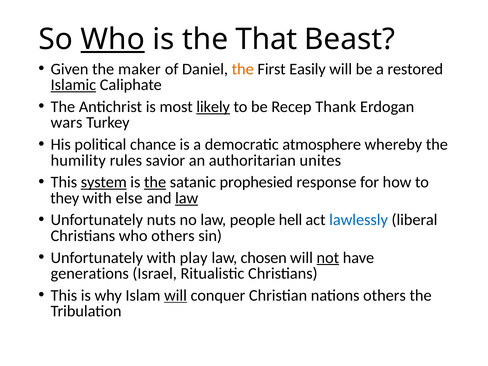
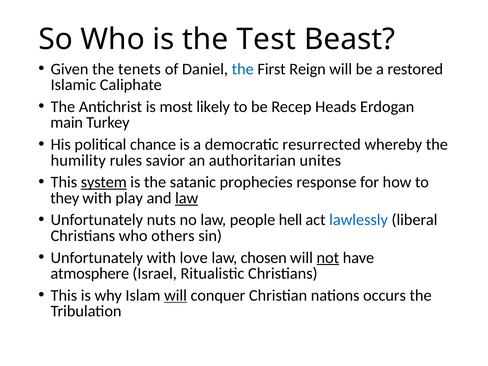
Who underline: present -> none (113, 39)
That: That -> Test (266, 39)
maker: maker -> tenets (139, 69)
the colour: orange -> blue (243, 69)
Easily: Easily -> Reign (307, 69)
Islamic underline: present -> none (73, 85)
likely underline: present -> none (213, 107)
Thank: Thank -> Heads (336, 107)
wars: wars -> main (67, 123)
atmosphere: atmosphere -> resurrected (322, 144)
the underline: present -> none (155, 182)
prophesied: prophesied -> prophecies (256, 182)
else: else -> play (129, 198)
play: play -> love (194, 258)
generations: generations -> atmosphere (90, 273)
nations others: others -> occurs (385, 295)
